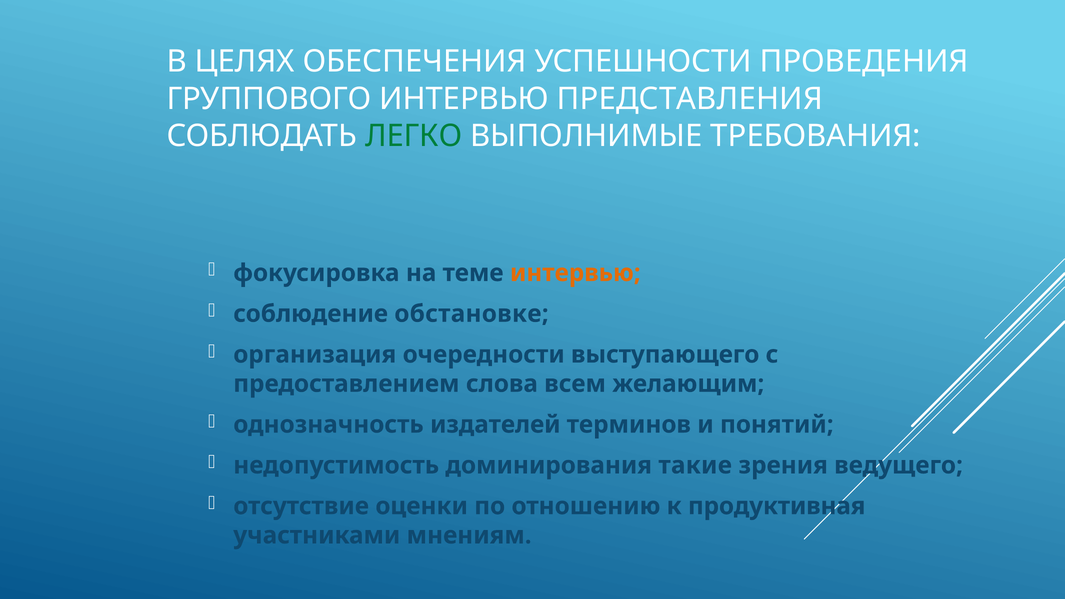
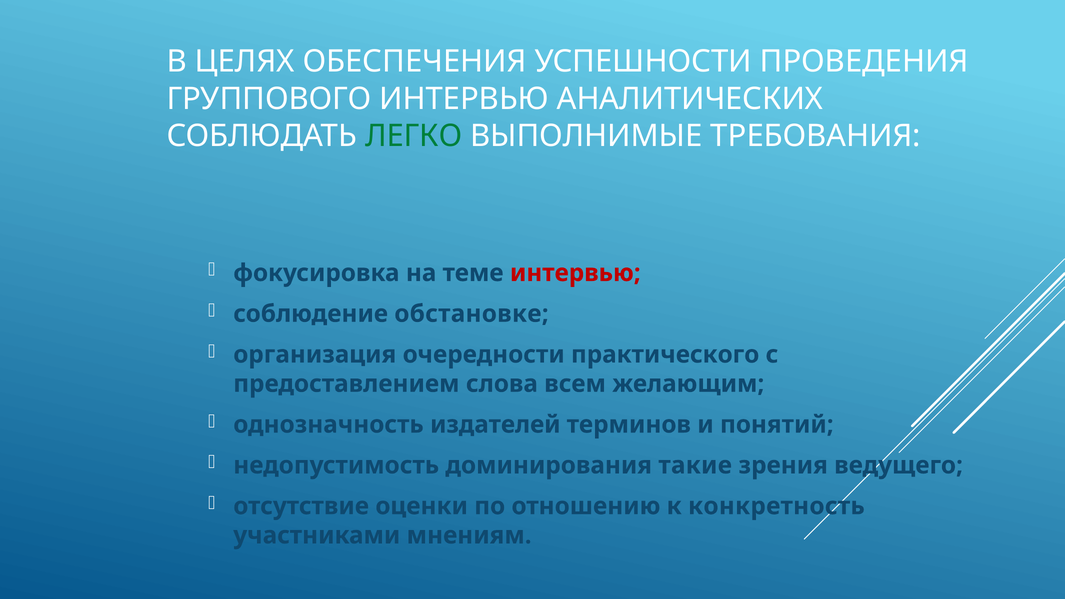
ПРЕДСТАВЛЕНИЯ: ПРЕДСТАВЛЕНИЯ -> АНАЛИТИЧЕСКИХ (690, 99)
интервью colour: orange -> red (575, 273)
выступающего: выступающего -> практического (665, 355)
продуктивная: продуктивная -> конкретность (776, 506)
